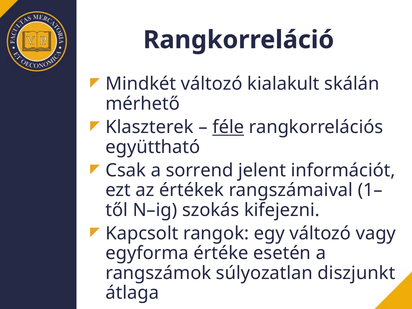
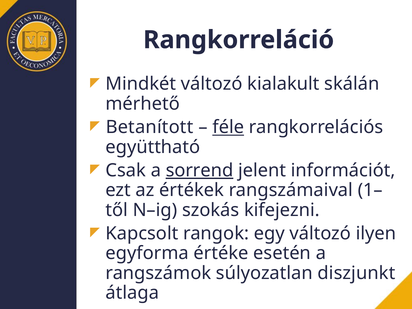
Klaszterek: Klaszterek -> Betanított (150, 127)
sorrend underline: none -> present (200, 170)
vagy: vagy -> ilyen (376, 233)
